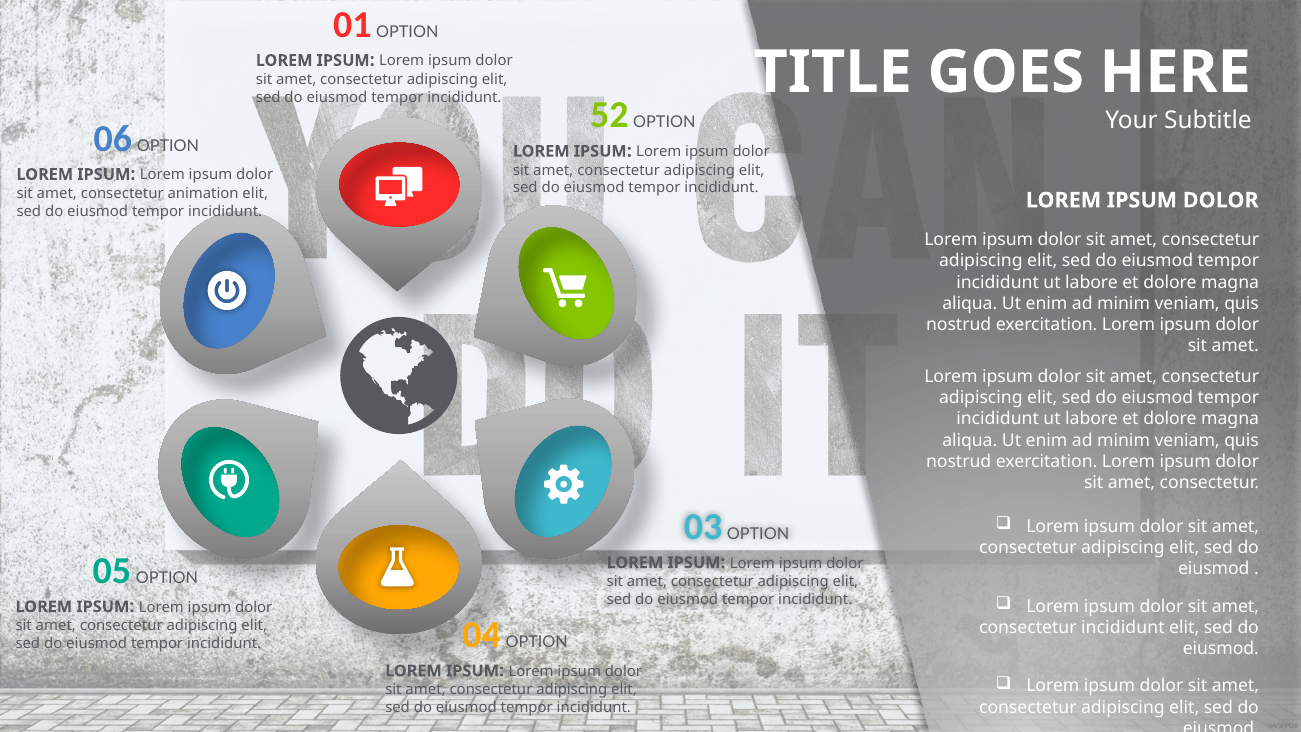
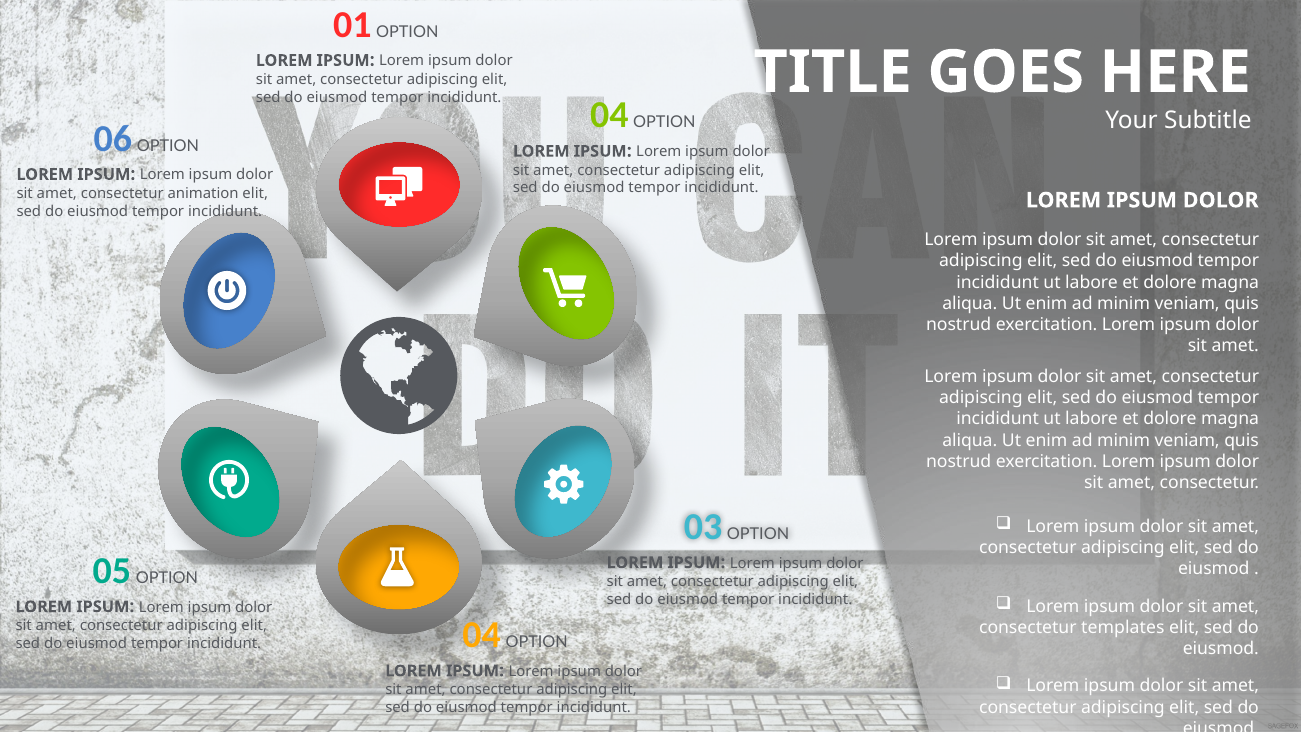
52: 52 -> 04 (609, 115)
consectetur incididunt: incididunt -> templates (1123, 627)
